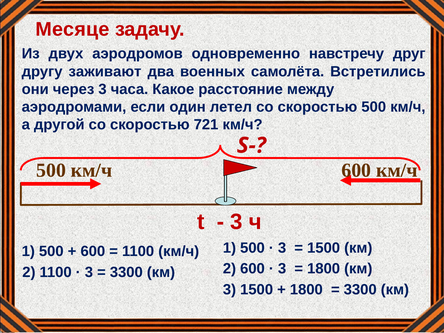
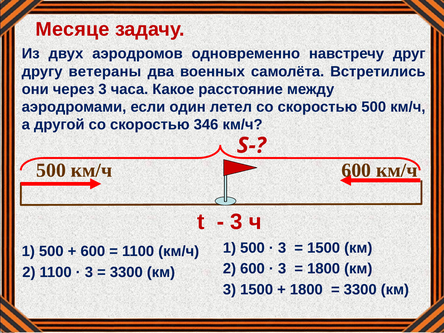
заживают: заживают -> ветераны (105, 71)
721: 721 -> 346 (206, 125)
